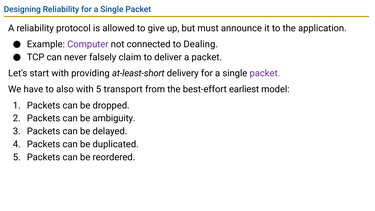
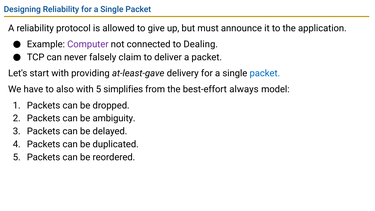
at-least-short: at-least-short -> at-least-gave (138, 73)
packet colour: purple -> blue (265, 73)
transport: transport -> simplifies (123, 89)
earliest: earliest -> always (244, 89)
